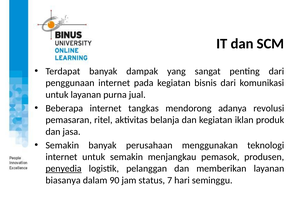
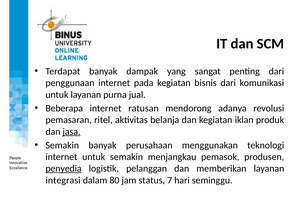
tangkas: tangkas -> ratusan (143, 108)
jasa underline: none -> present (72, 132)
biasanya: biasanya -> integrasi (63, 180)
90: 90 -> 80 (114, 180)
